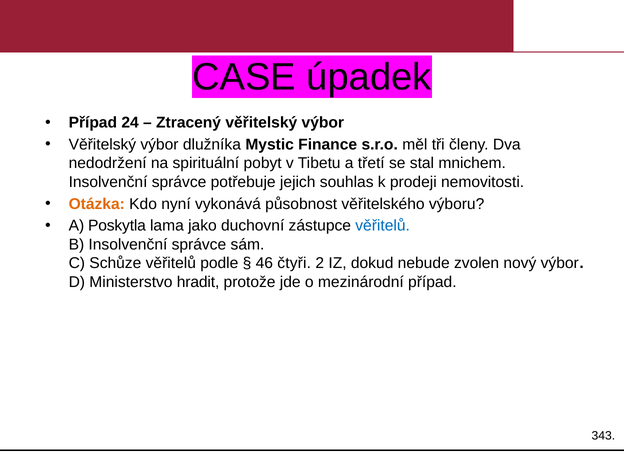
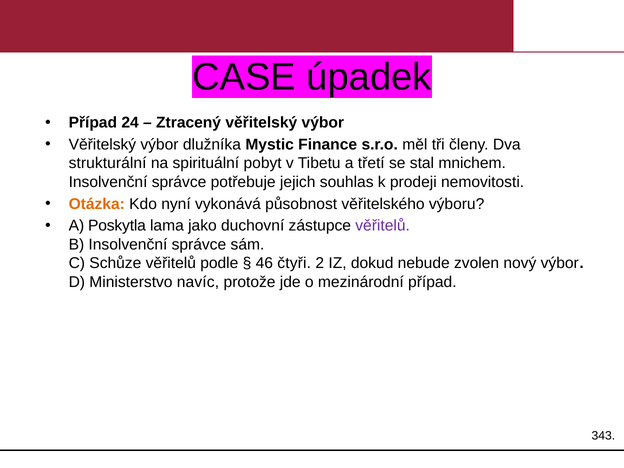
nedodržení: nedodržení -> strukturální (108, 163)
věřitelů colour: blue -> purple (383, 226)
hradit: hradit -> navíc (198, 282)
